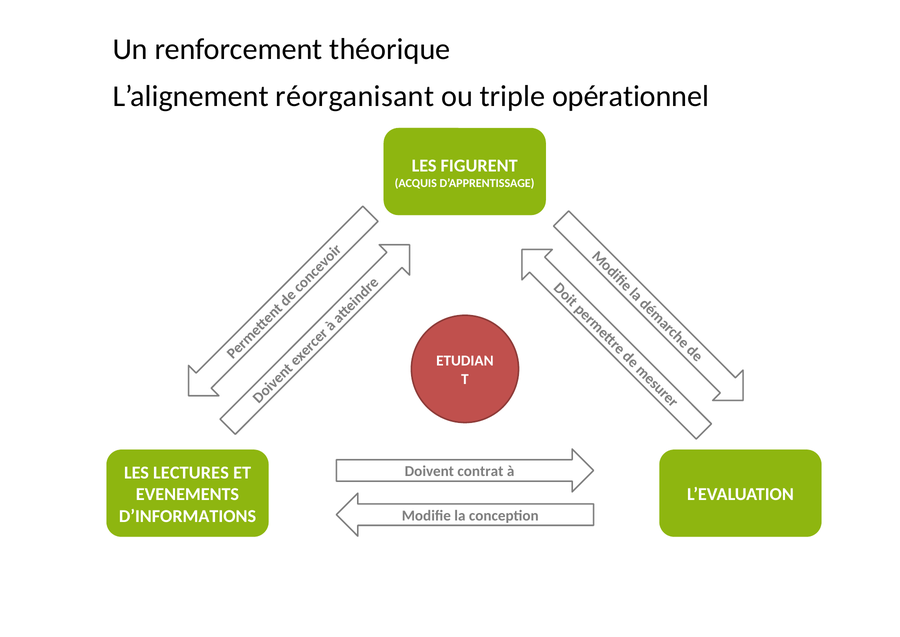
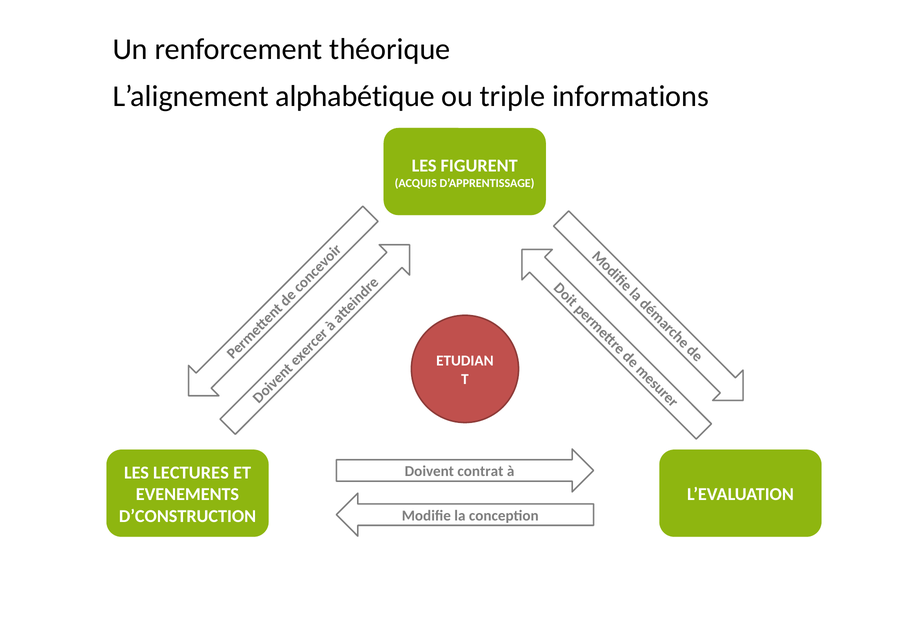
réorganisant: réorganisant -> alphabétique (355, 96)
opérationnel: opérationnel -> informations (630, 96)
D’INFORMATIONS: D’INFORMATIONS -> D’CONSTRUCTION (187, 516)
